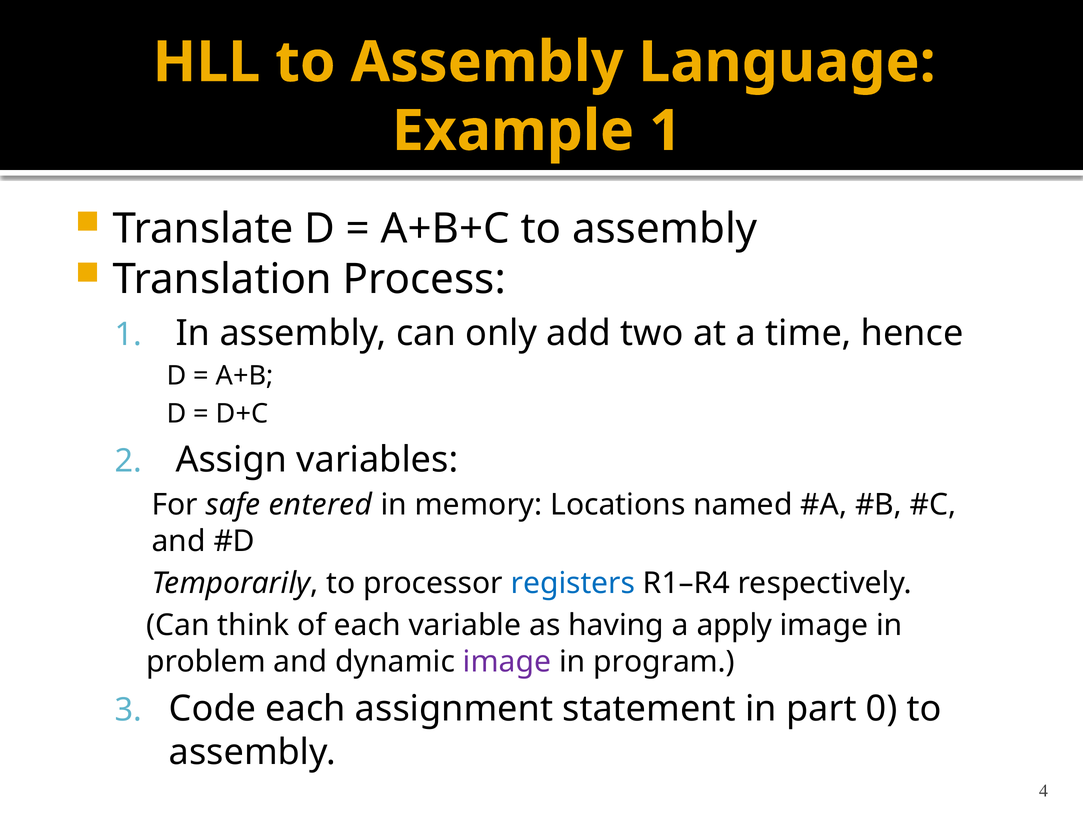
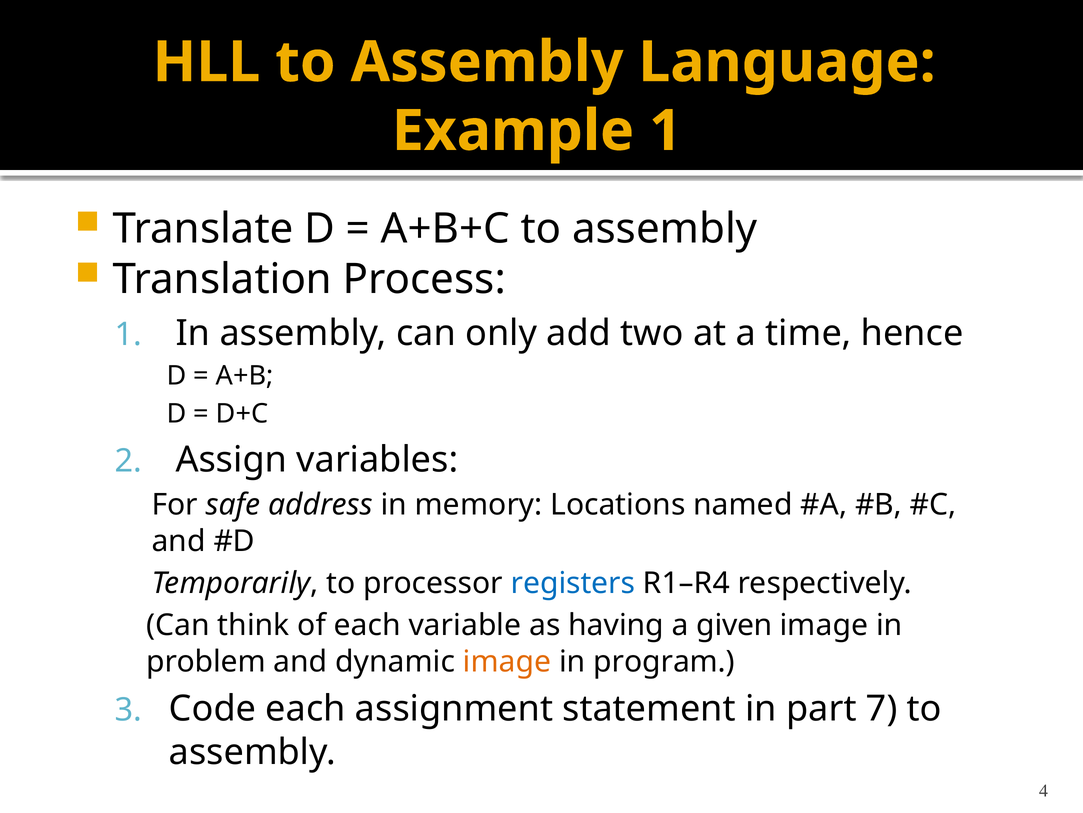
entered: entered -> address (321, 505)
apply: apply -> given (734, 625)
image colour: purple -> orange (507, 661)
0: 0 -> 7 (882, 708)
